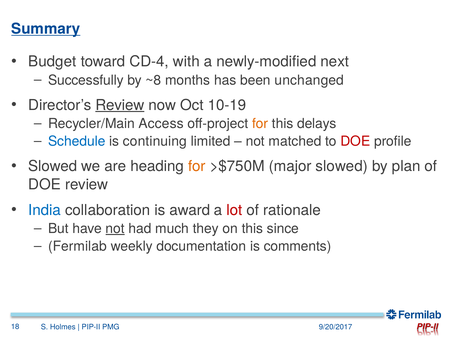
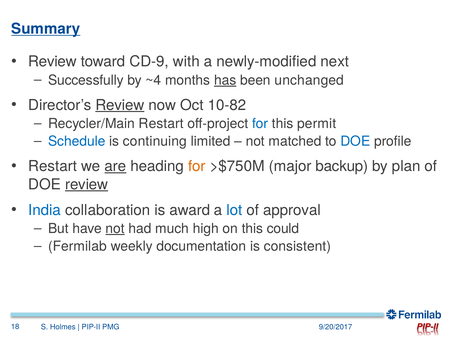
Budget: Budget -> Review (52, 62)
CD-4: CD-4 -> CD-9 (149, 62)
~8: ~8 -> ~4 (153, 80)
has underline: none -> present (225, 80)
10-19: 10-19 -> 10-82 (227, 105)
Recycler/Main Access: Access -> Restart (161, 124)
for colour: orange -> blue (260, 124)
delays: delays -> permit (317, 124)
DOE colour: red -> blue (355, 141)
Slowed: Slowed -> Restart (53, 166)
are underline: none -> present (115, 166)
major slowed: slowed -> backup (342, 166)
review underline: none -> present (87, 184)
lot colour: red -> blue (234, 210)
rationale: rationale -> approval (292, 210)
they: they -> high (206, 229)
since: since -> could (283, 229)
comments: comments -> consistent (297, 246)
